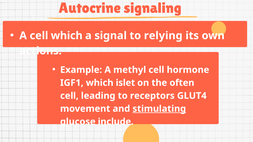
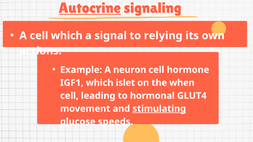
Autocrine underline: none -> present (90, 8)
methyl: methyl -> neuron (130, 70)
often: often -> when (182, 83)
receptors: receptors -> hormonal (152, 96)
include: include -> speeds (116, 122)
